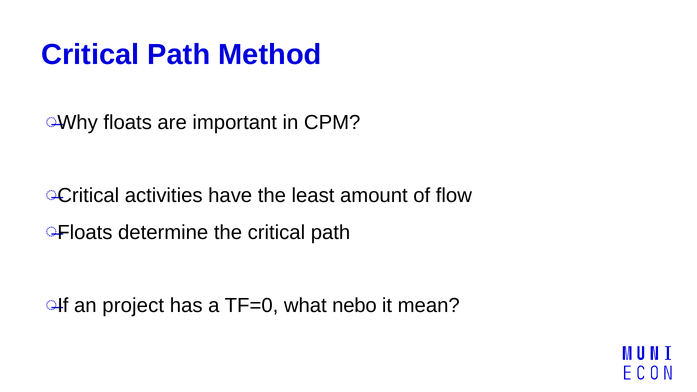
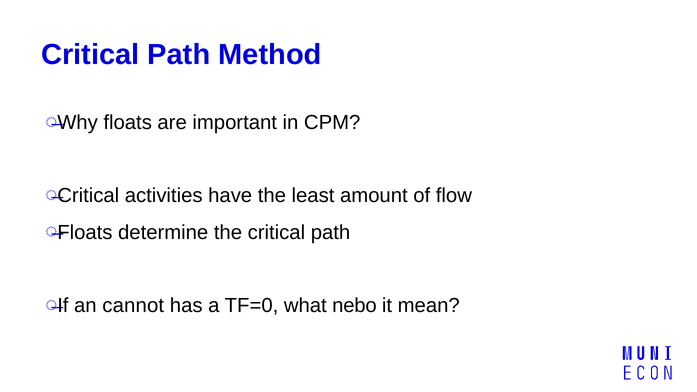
project: project -> cannot (133, 306)
